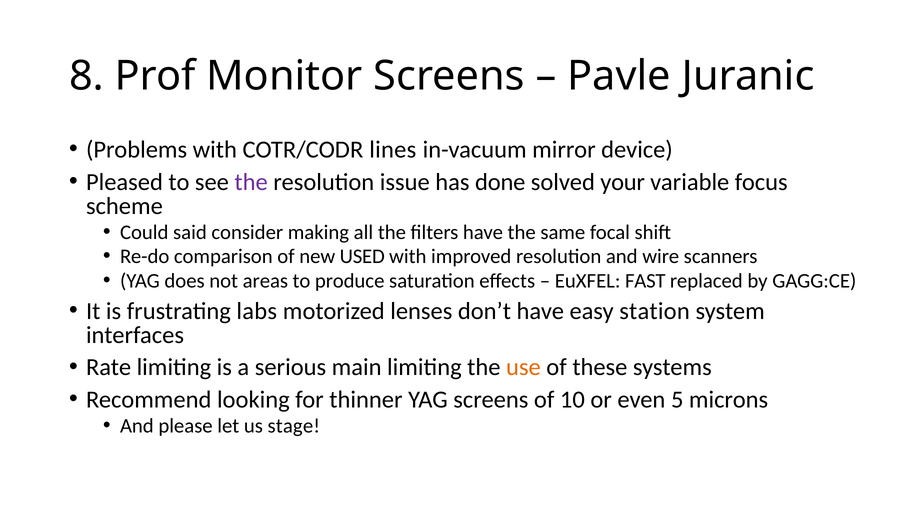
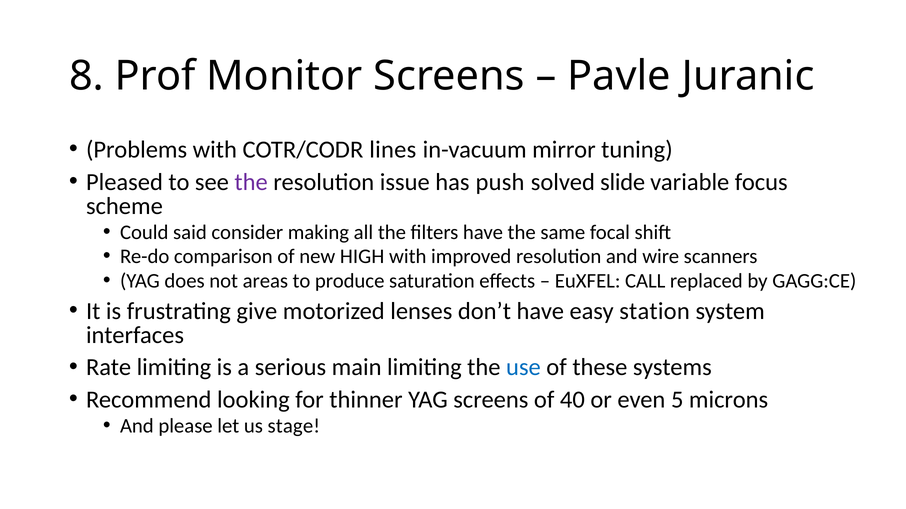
device: device -> tuning (637, 150)
done: done -> push (500, 182)
your: your -> slide (623, 182)
USED: USED -> HIGH (362, 257)
FAST: FAST -> CALL (645, 281)
labs: labs -> give (257, 312)
use colour: orange -> blue (523, 368)
10: 10 -> 40 (572, 400)
